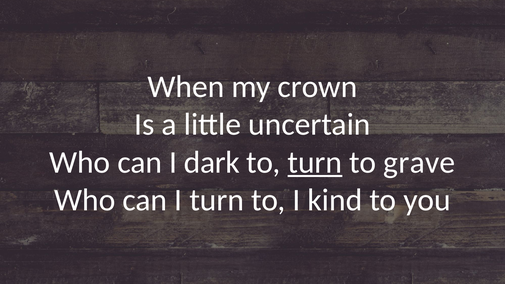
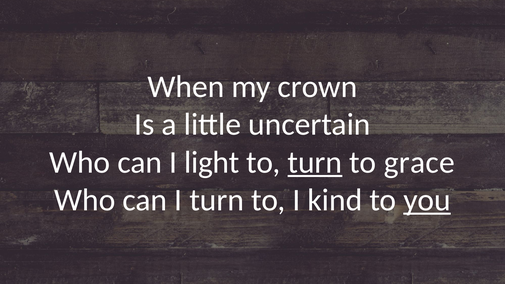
dark: dark -> light (212, 162)
grave: grave -> grace (419, 162)
you underline: none -> present (427, 200)
